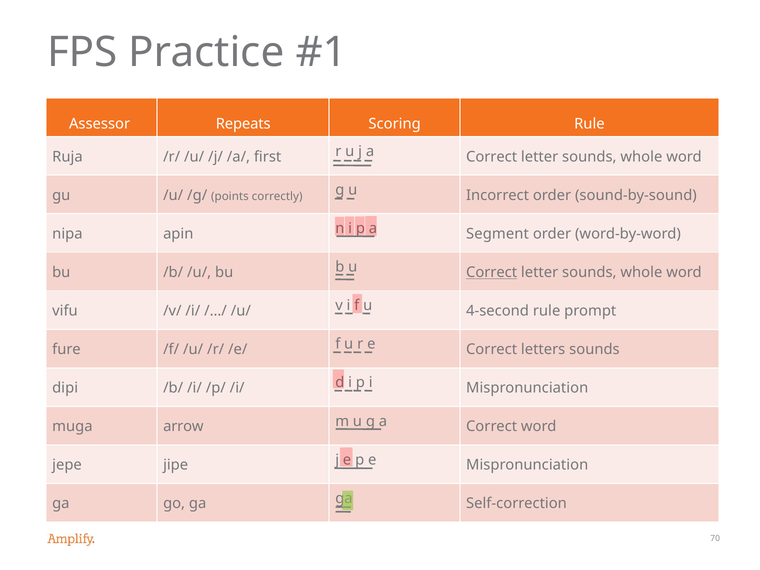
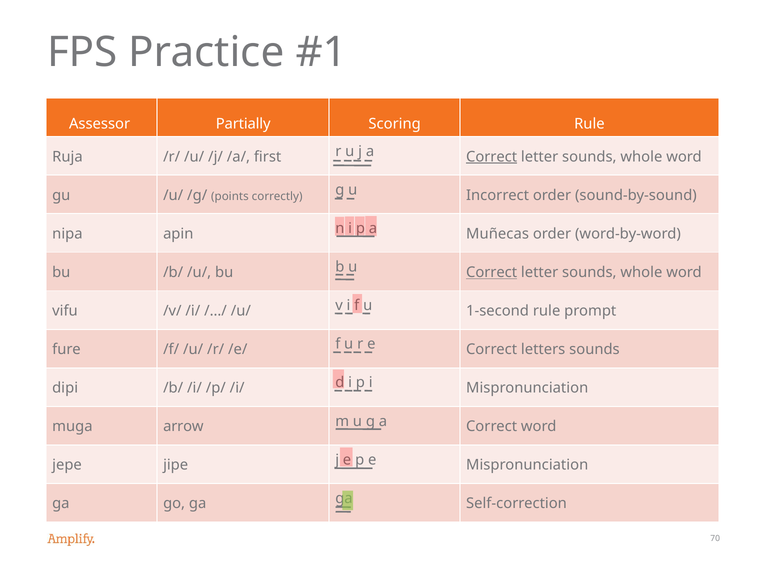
Repeats: Repeats -> Partially (243, 124)
Correct underline: none -> present (492, 157)
Segment: Segment -> Muñecas (498, 234)
4-second: 4-second -> 1-second (498, 311)
